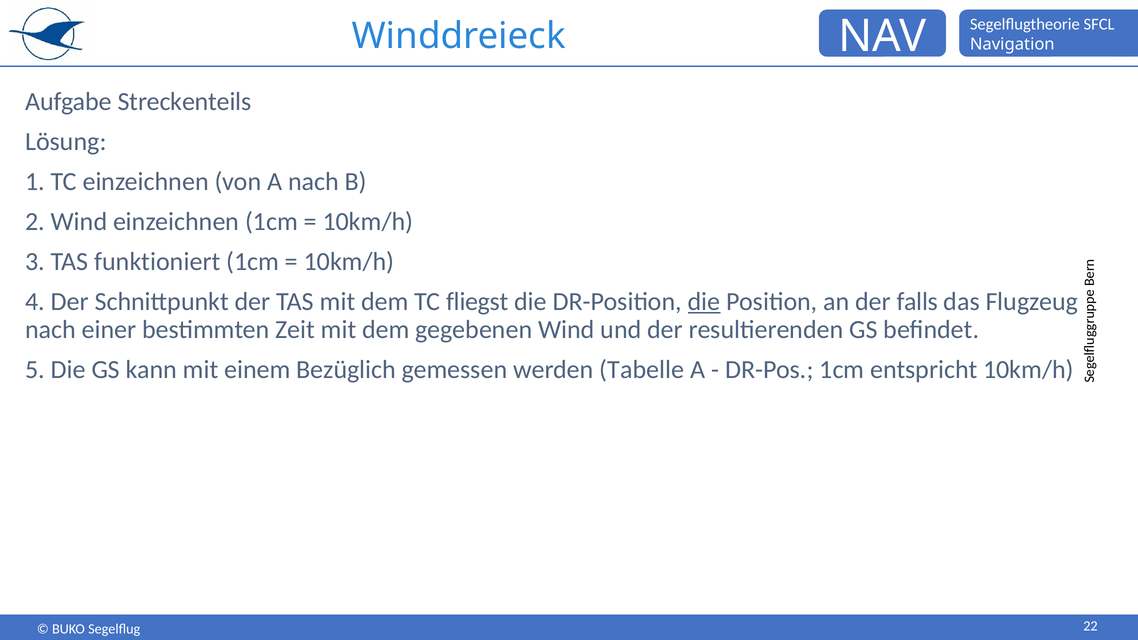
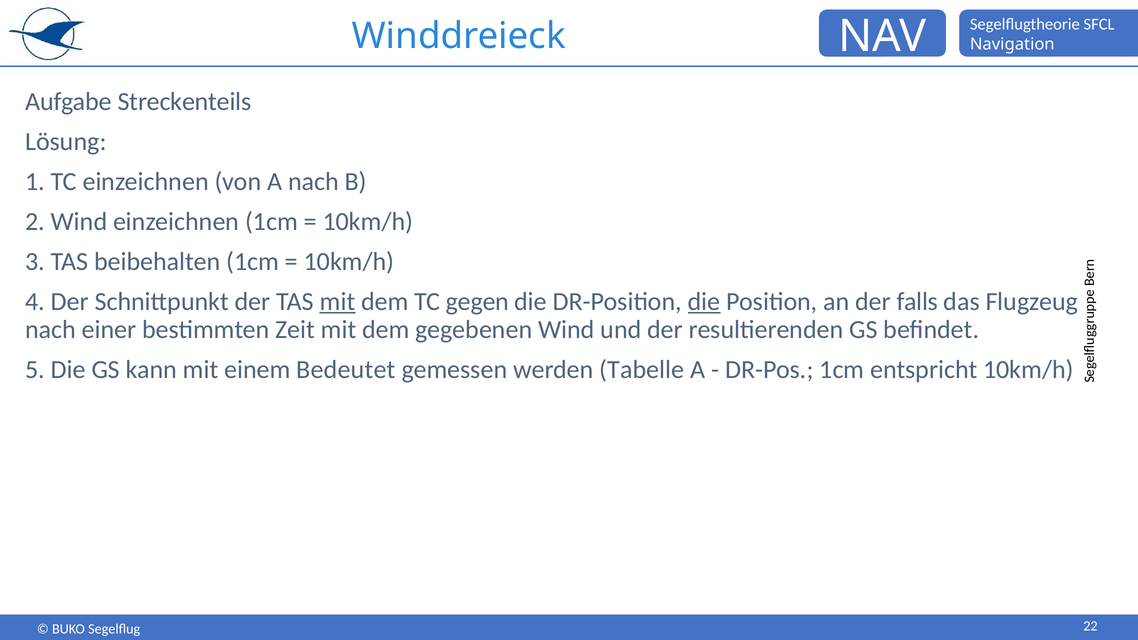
funktioniert: funktioniert -> beibehalten (157, 262)
mit underline: none -> present (337, 302)
fliegst: fliegst -> gegen (477, 302)
Bezüglich: Bezüglich -> Bedeutet (346, 370)
